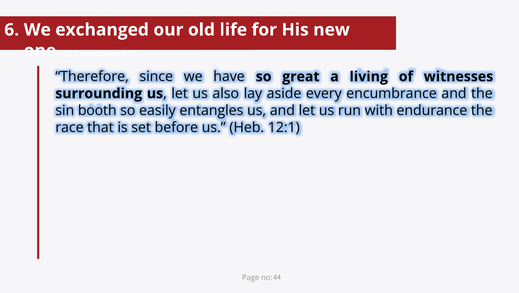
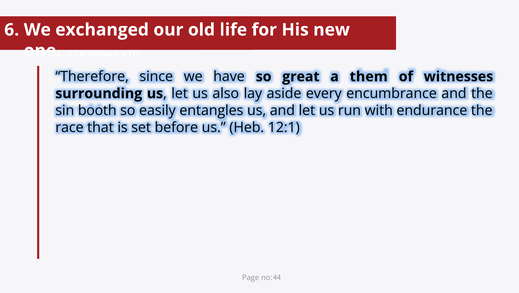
living: living -> them (369, 77)
